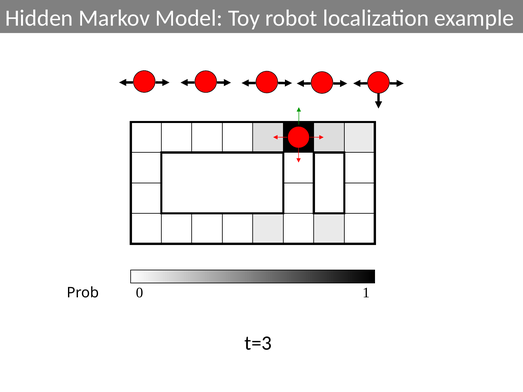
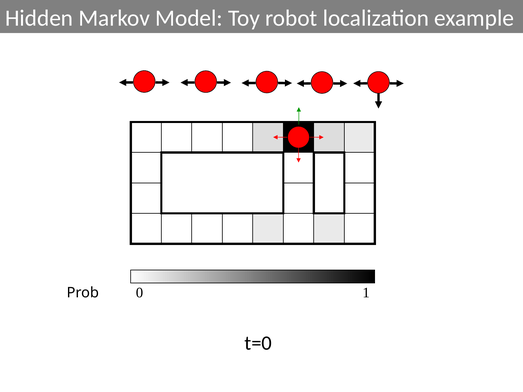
t=3: t=3 -> t=0 (258, 343)
